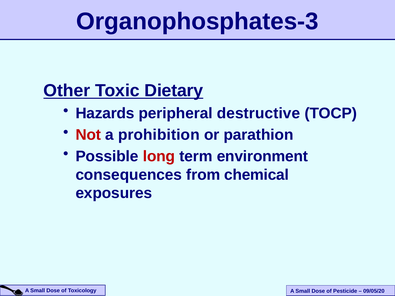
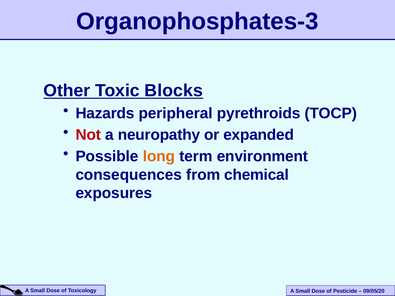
Dietary: Dietary -> Blocks (174, 91)
destructive: destructive -> pyrethroids (259, 113)
prohibition: prohibition -> neuropathy (159, 135)
parathion: parathion -> expanded (259, 135)
long colour: red -> orange (159, 156)
